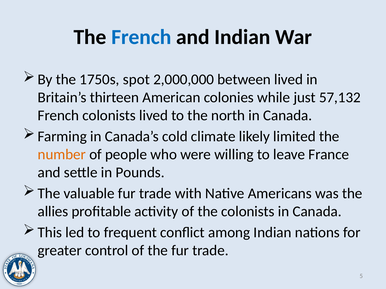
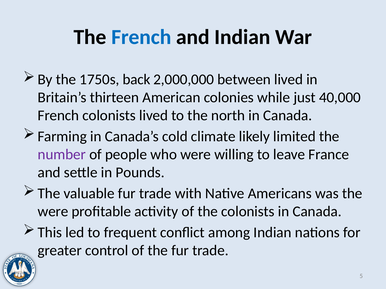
spot: spot -> back (136, 80)
57,132: 57,132 -> 40,000 (340, 98)
number colour: orange -> purple (62, 155)
allies: allies -> were (53, 212)
